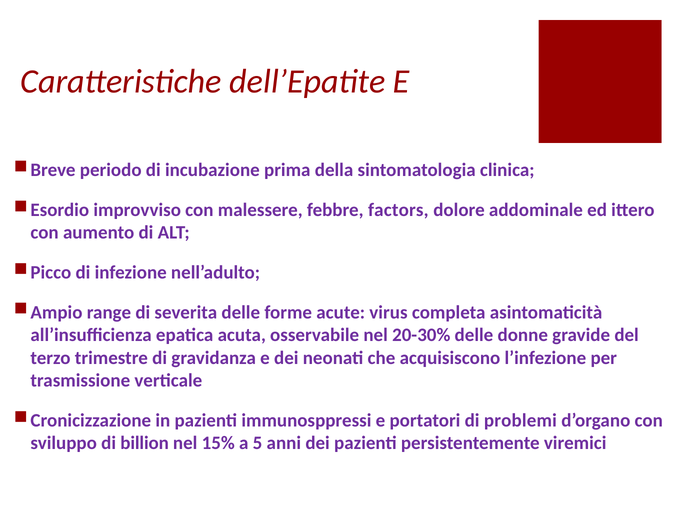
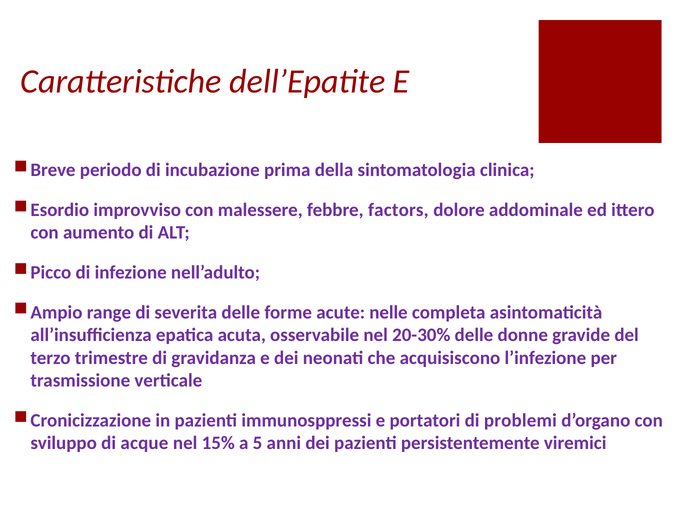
virus: virus -> nelle (389, 312)
billion: billion -> acque (144, 443)
